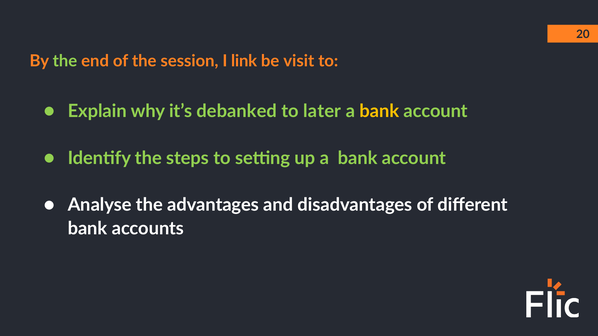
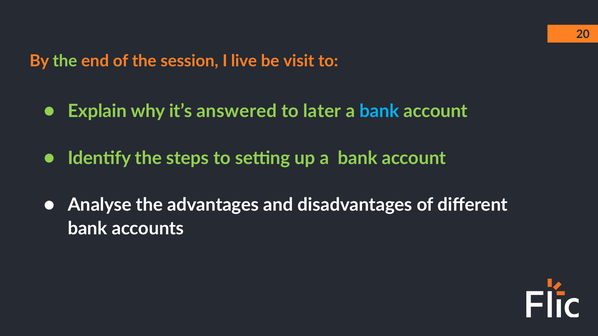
link: link -> live (244, 61)
debanked: debanked -> answered (237, 111)
bank colour: yellow -> light blue (379, 111)
